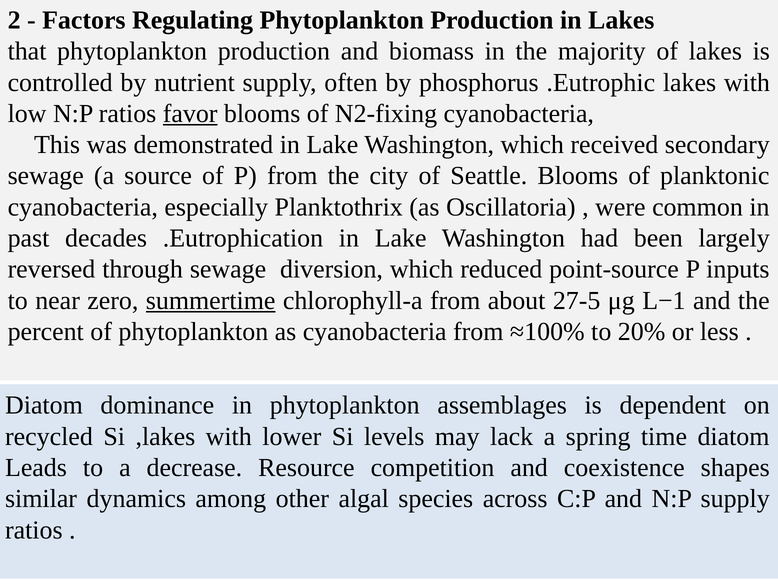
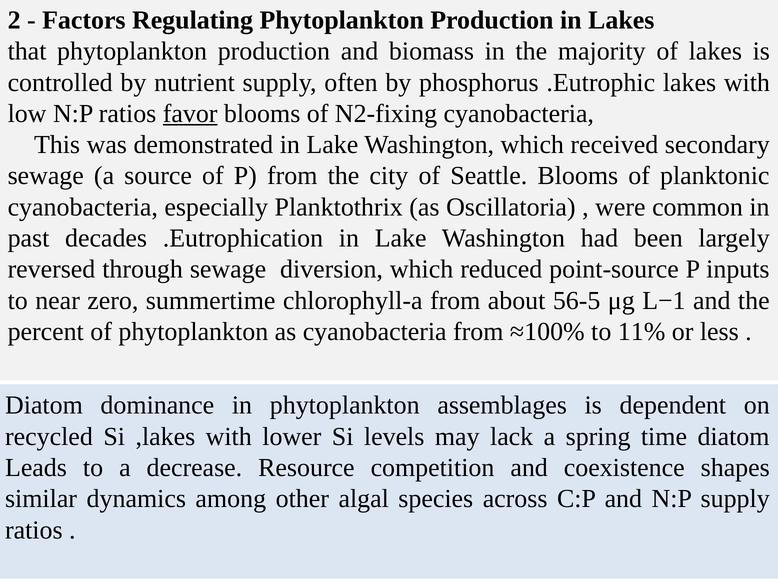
summertime underline: present -> none (211, 300)
27-5: 27-5 -> 56-5 (577, 300)
20%: 20% -> 11% (642, 331)
